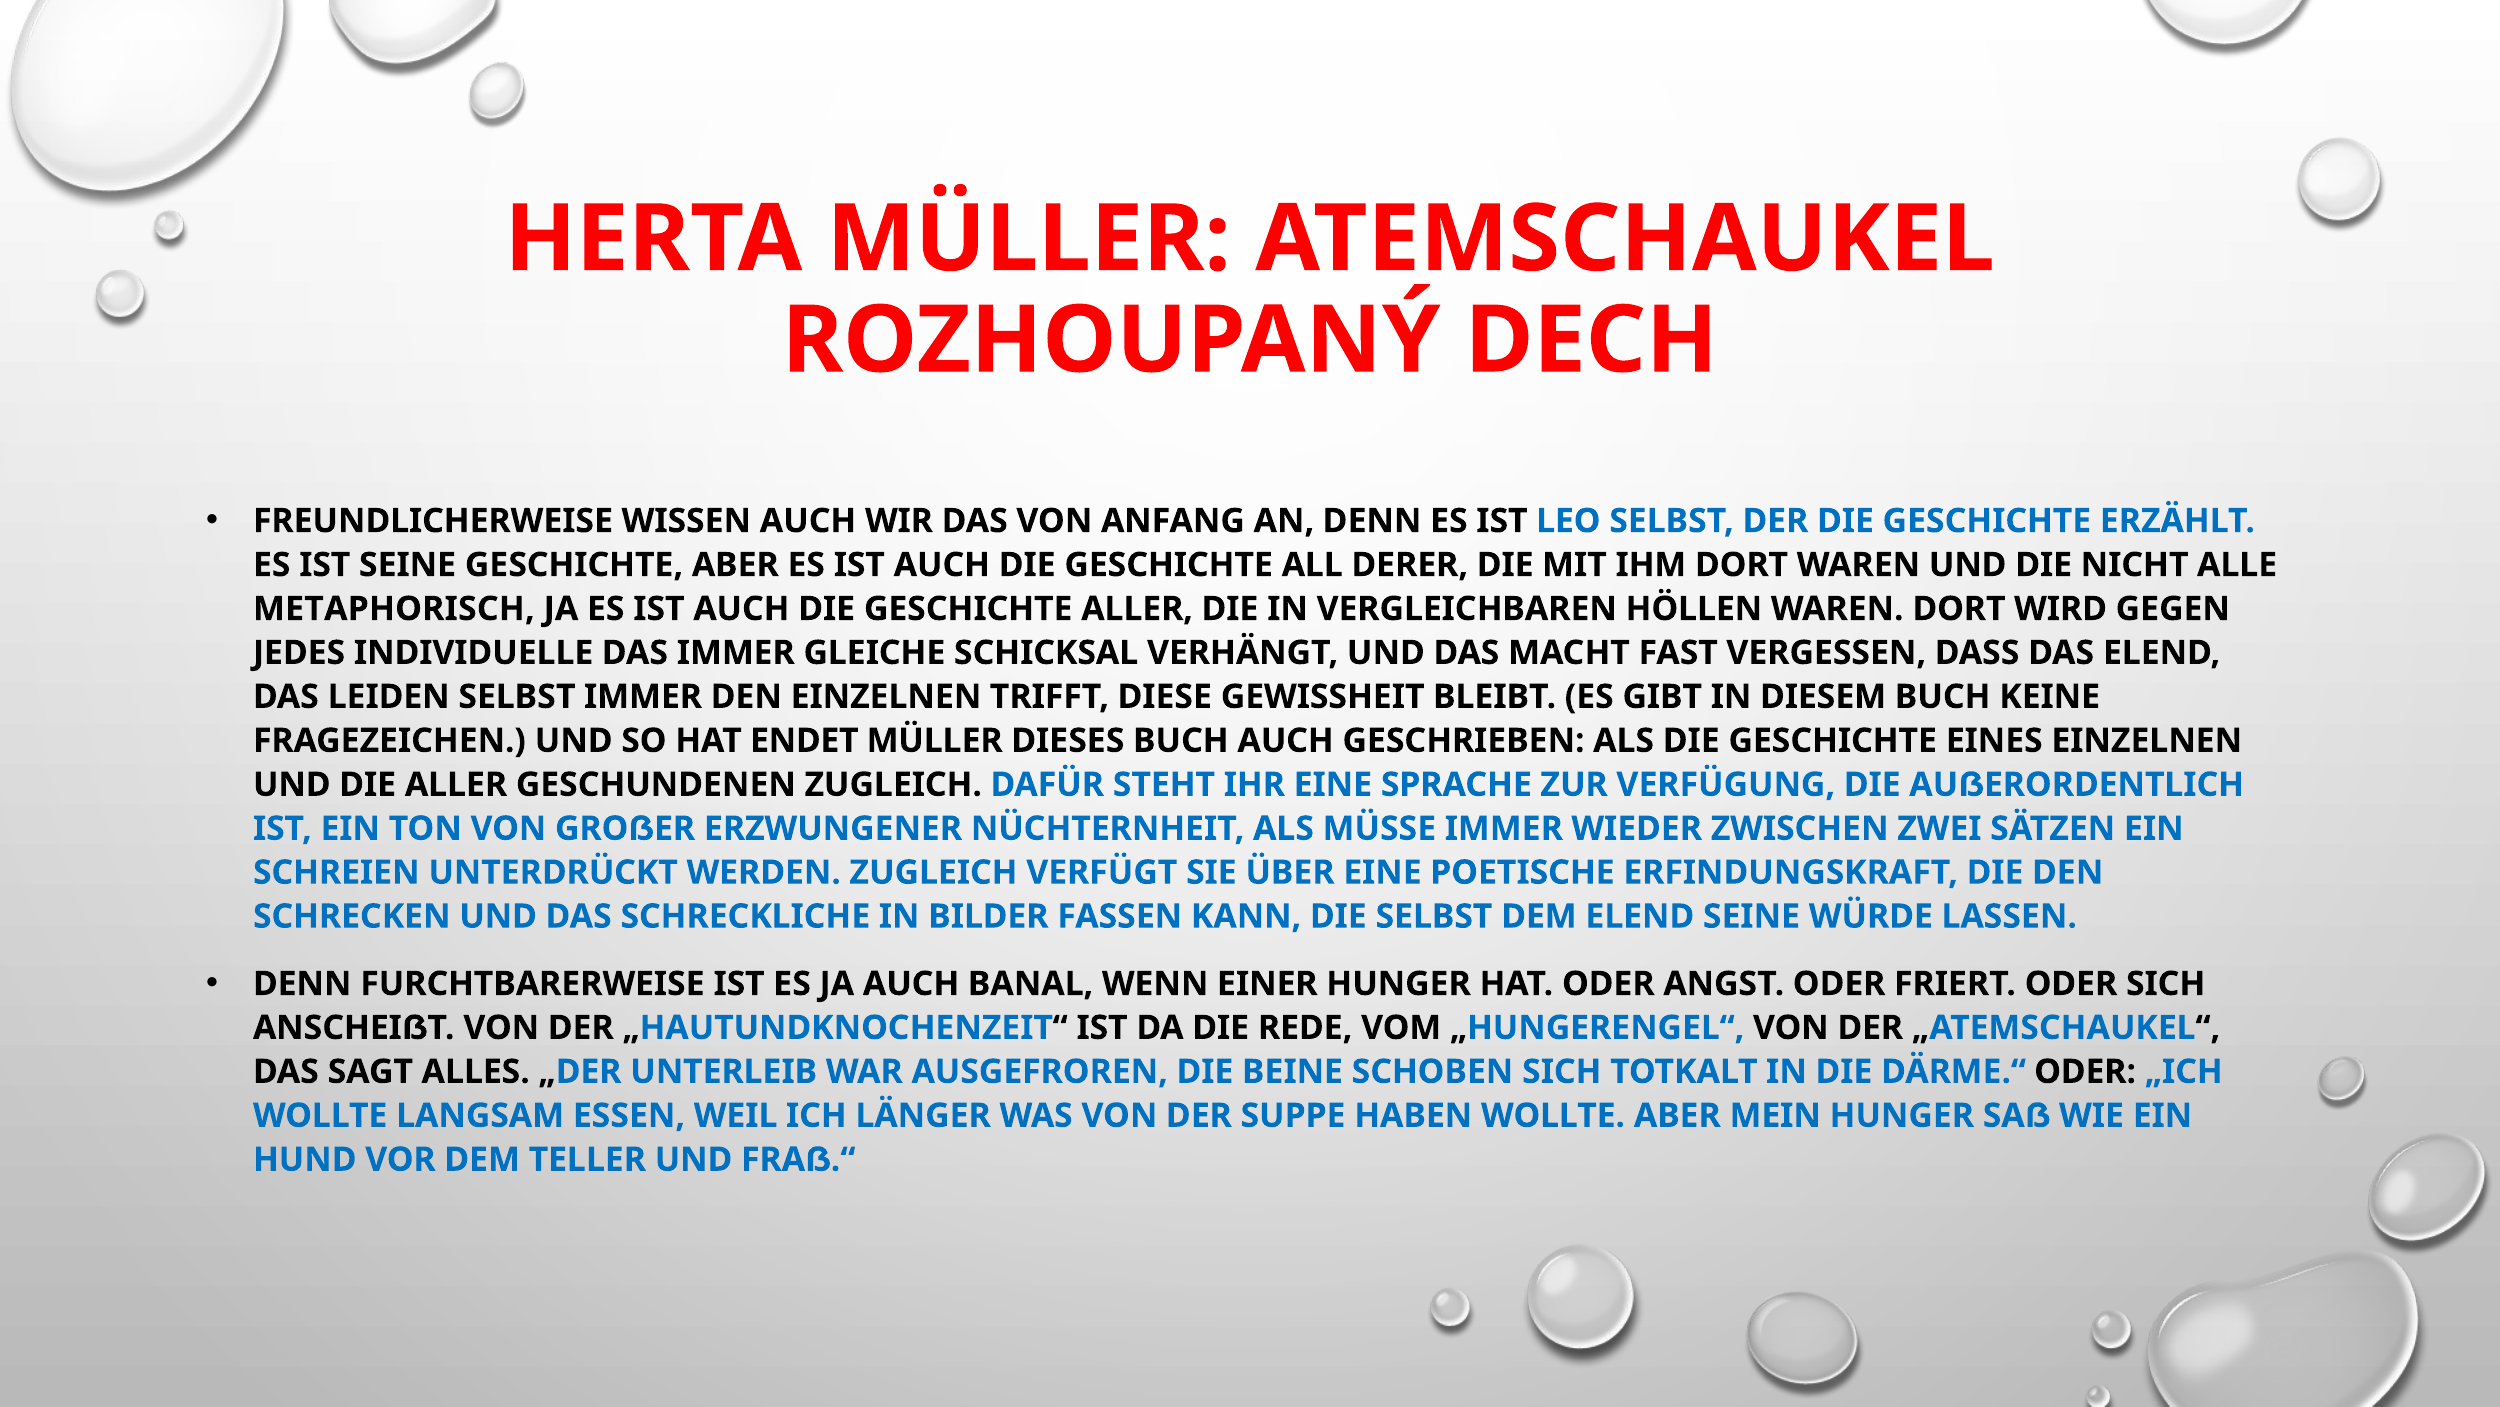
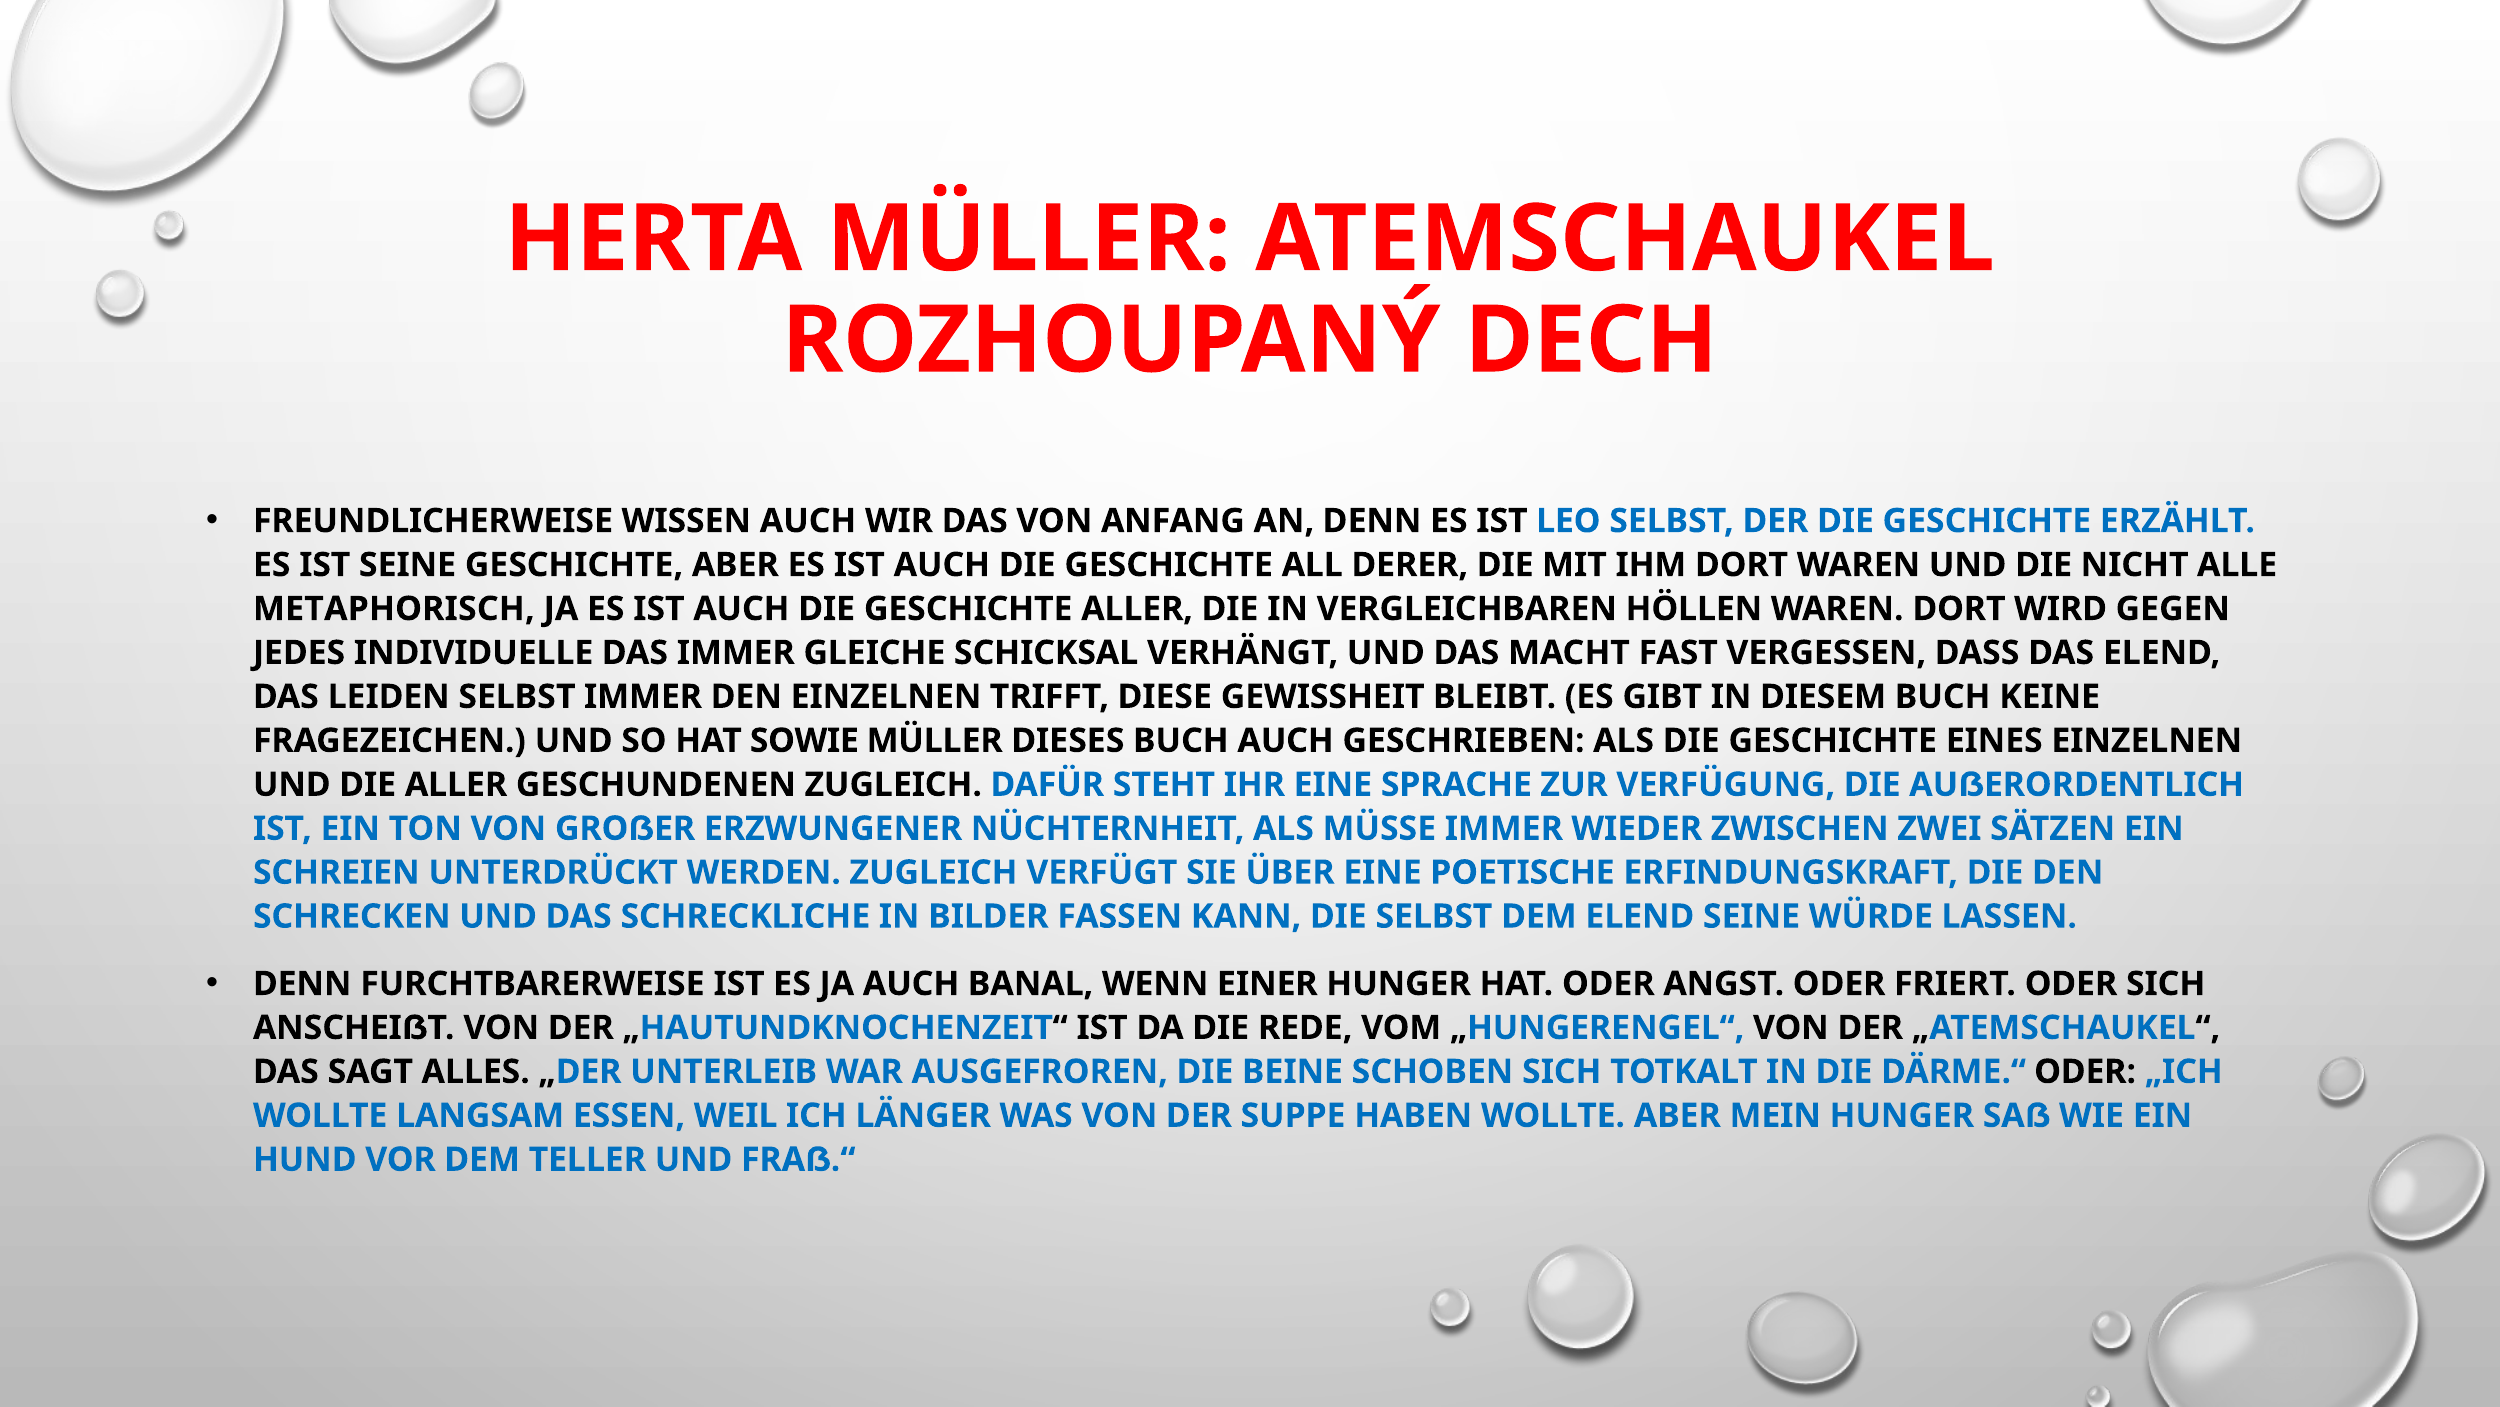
ENDET: ENDET -> SOWIE (804, 740)
